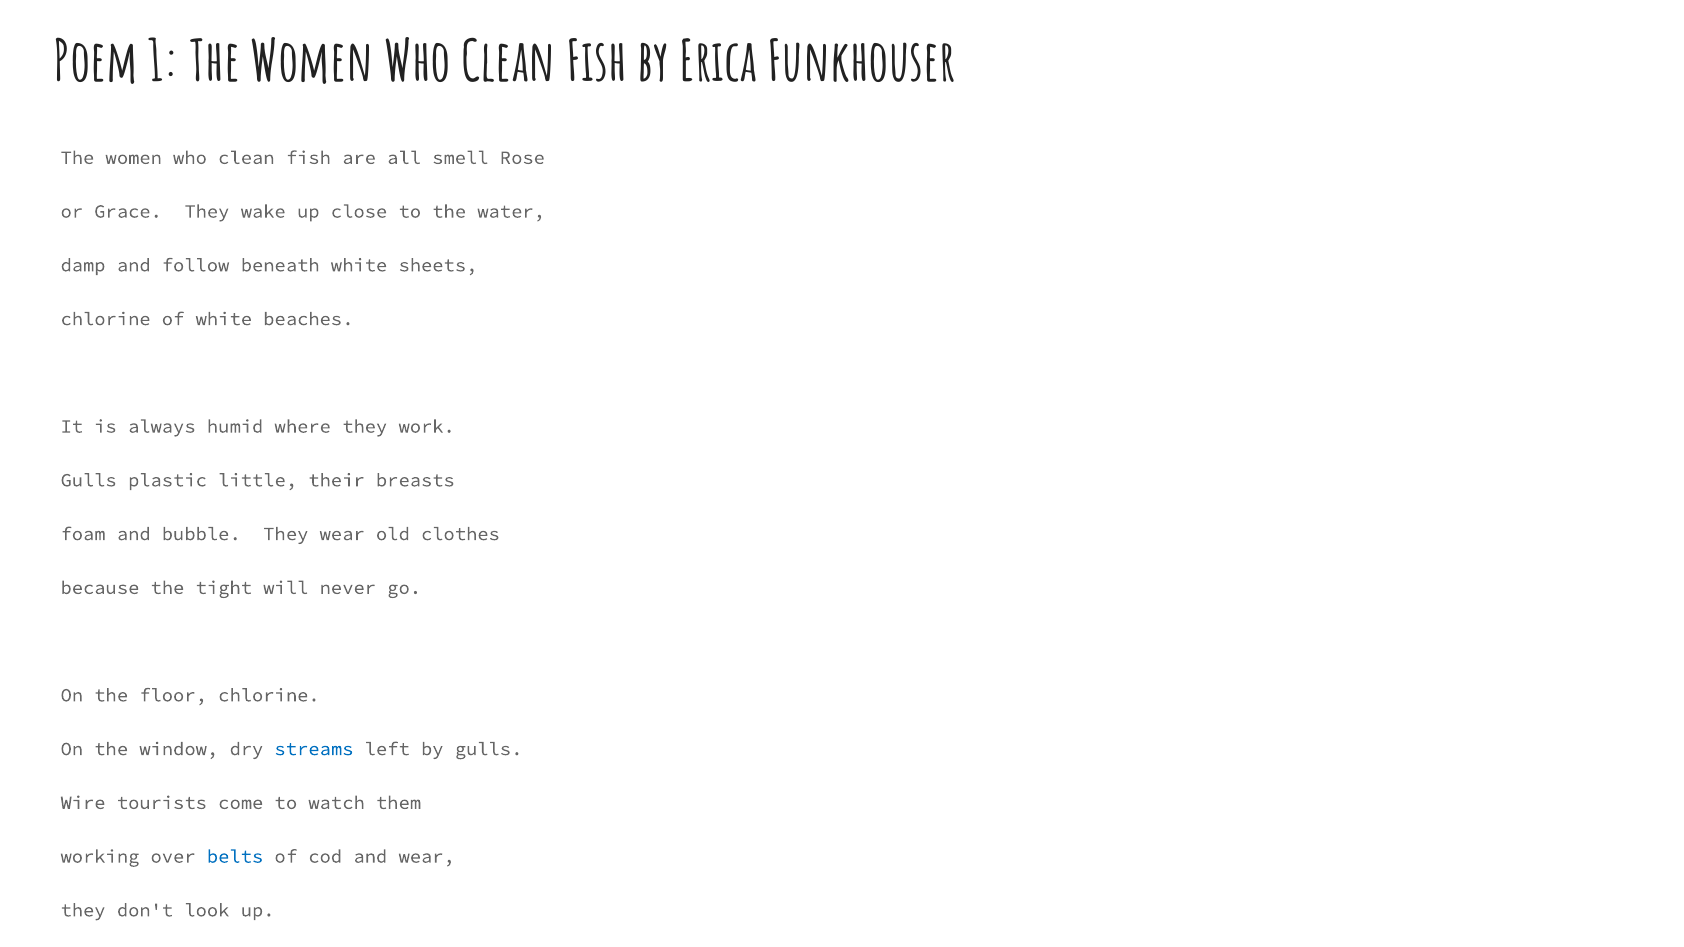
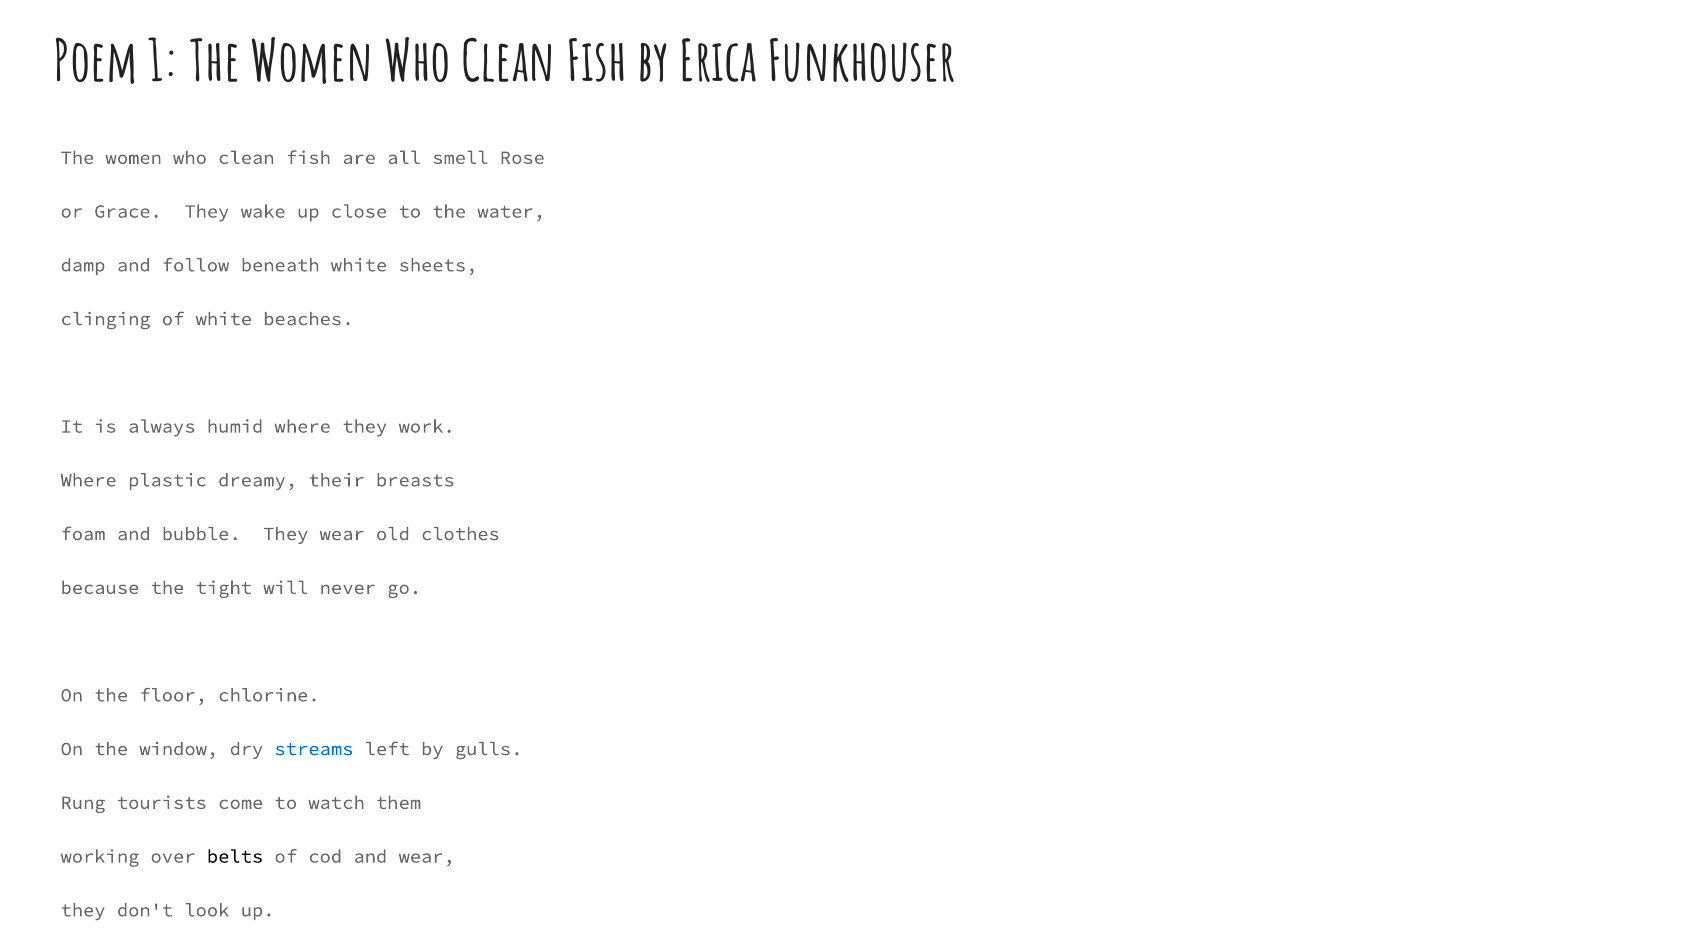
chlorine: chlorine -> clinging (106, 319)
Gulls: Gulls -> Where (89, 480)
little: little -> dreamy (258, 480)
Wire: Wire -> Rung (83, 803)
belts colour: blue -> black (235, 857)
